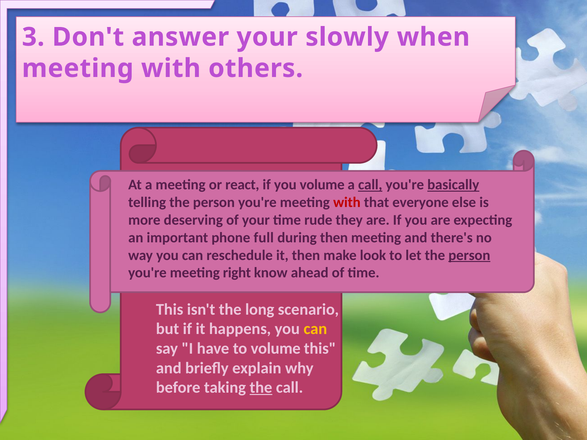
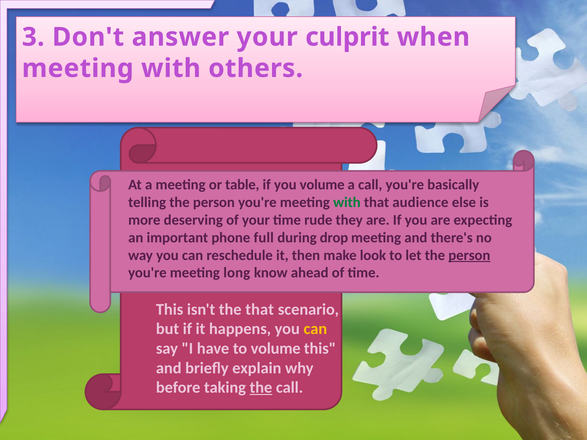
slowly: slowly -> culprit (347, 37)
react: react -> table (242, 185)
call underline: present -> none (370, 185)
basically underline: present -> none (453, 185)
with colour: red -> green (347, 203)
everyone: everyone -> audience (420, 203)
during then: then -> drop (334, 238)
right: right -> long (237, 273)
the long: long -> that (260, 310)
